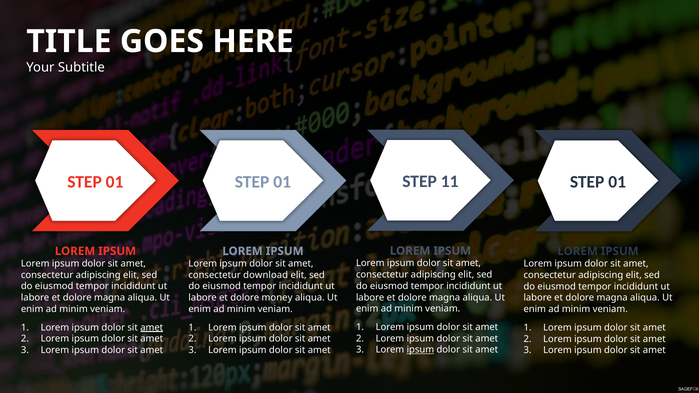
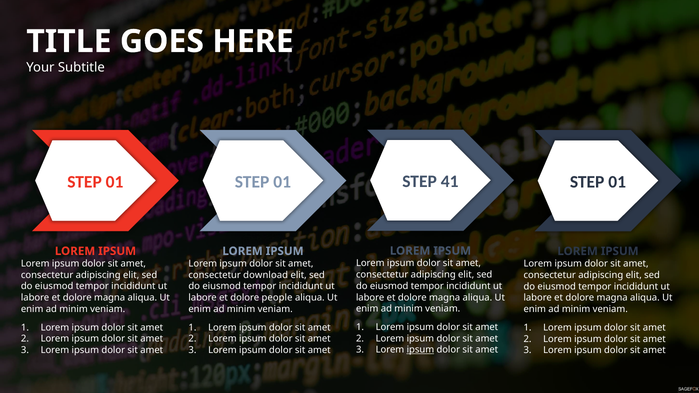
11: 11 -> 41 (450, 182)
money: money -> people (277, 298)
amet underline: present -> none (152, 328)
